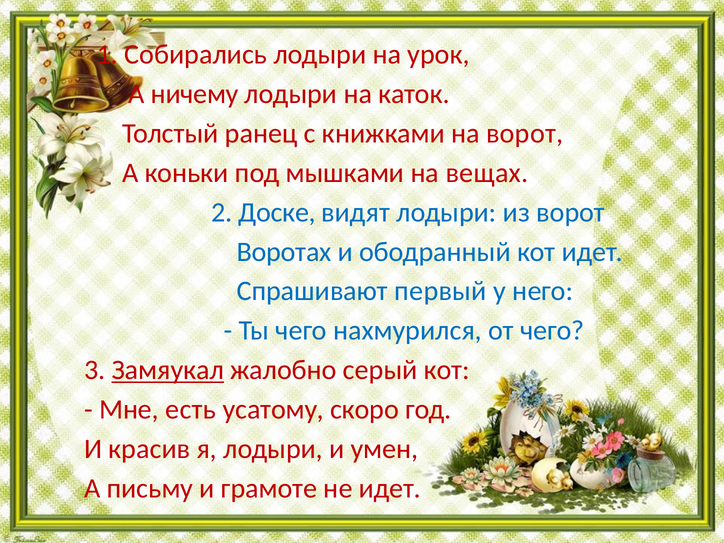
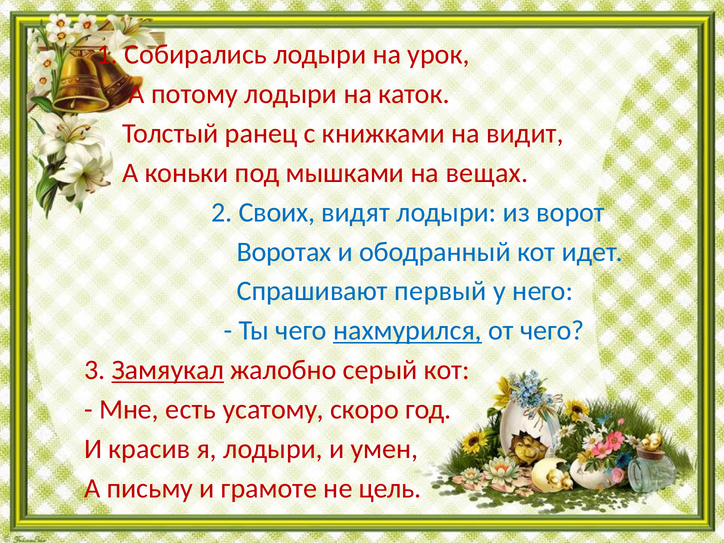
ничему: ничему -> потому (195, 94)
на ворот: ворот -> видит (525, 133)
Доске: Доске -> Своих (277, 212)
нахмурился underline: none -> present (408, 331)
не идет: идет -> цель (390, 488)
